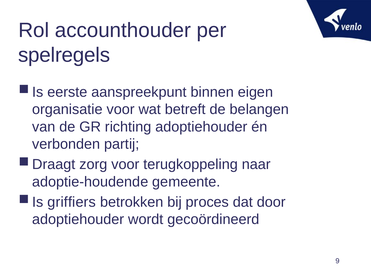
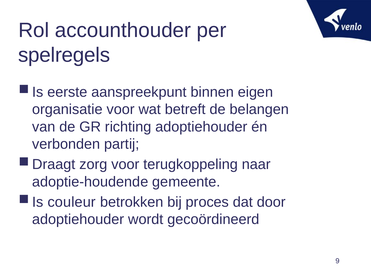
griffiers: griffiers -> couleur (72, 202)
